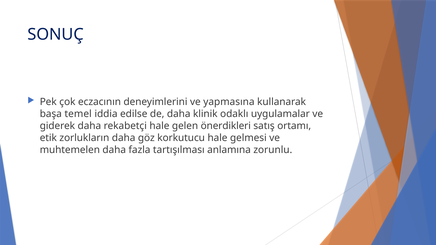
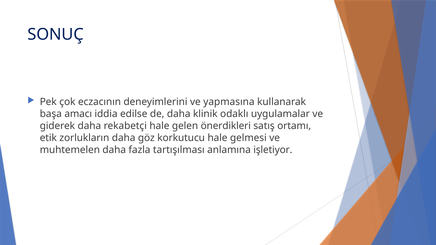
temel: temel -> amacı (78, 114)
zorunlu: zorunlu -> işletiyor (273, 150)
